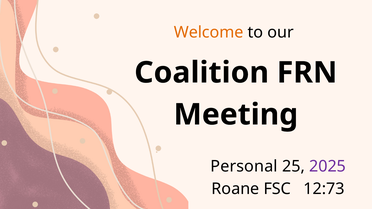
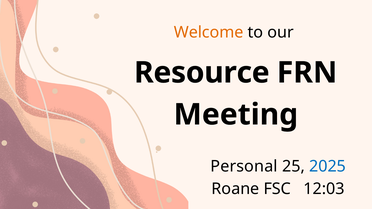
Coalition: Coalition -> Resource (202, 73)
2025 colour: purple -> blue (328, 167)
12:73: 12:73 -> 12:03 (324, 189)
